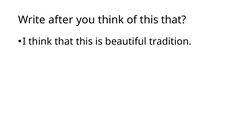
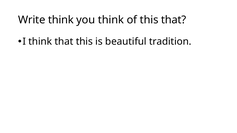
Write after: after -> think (61, 20)
